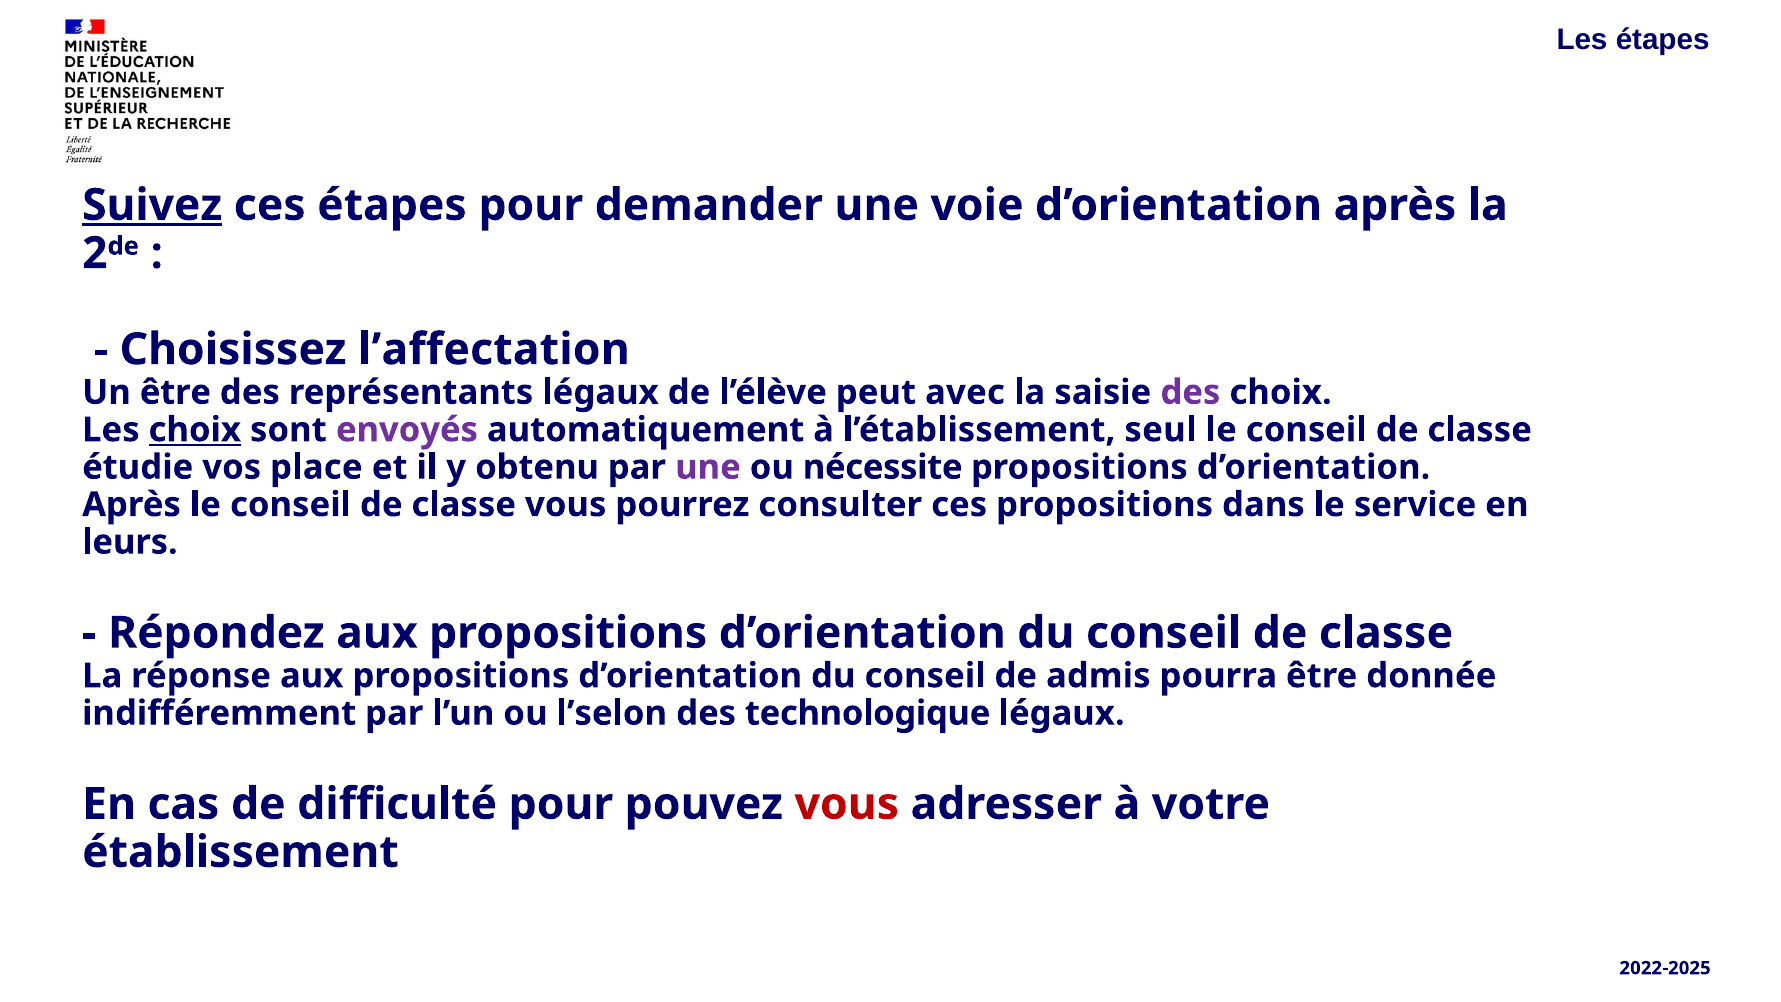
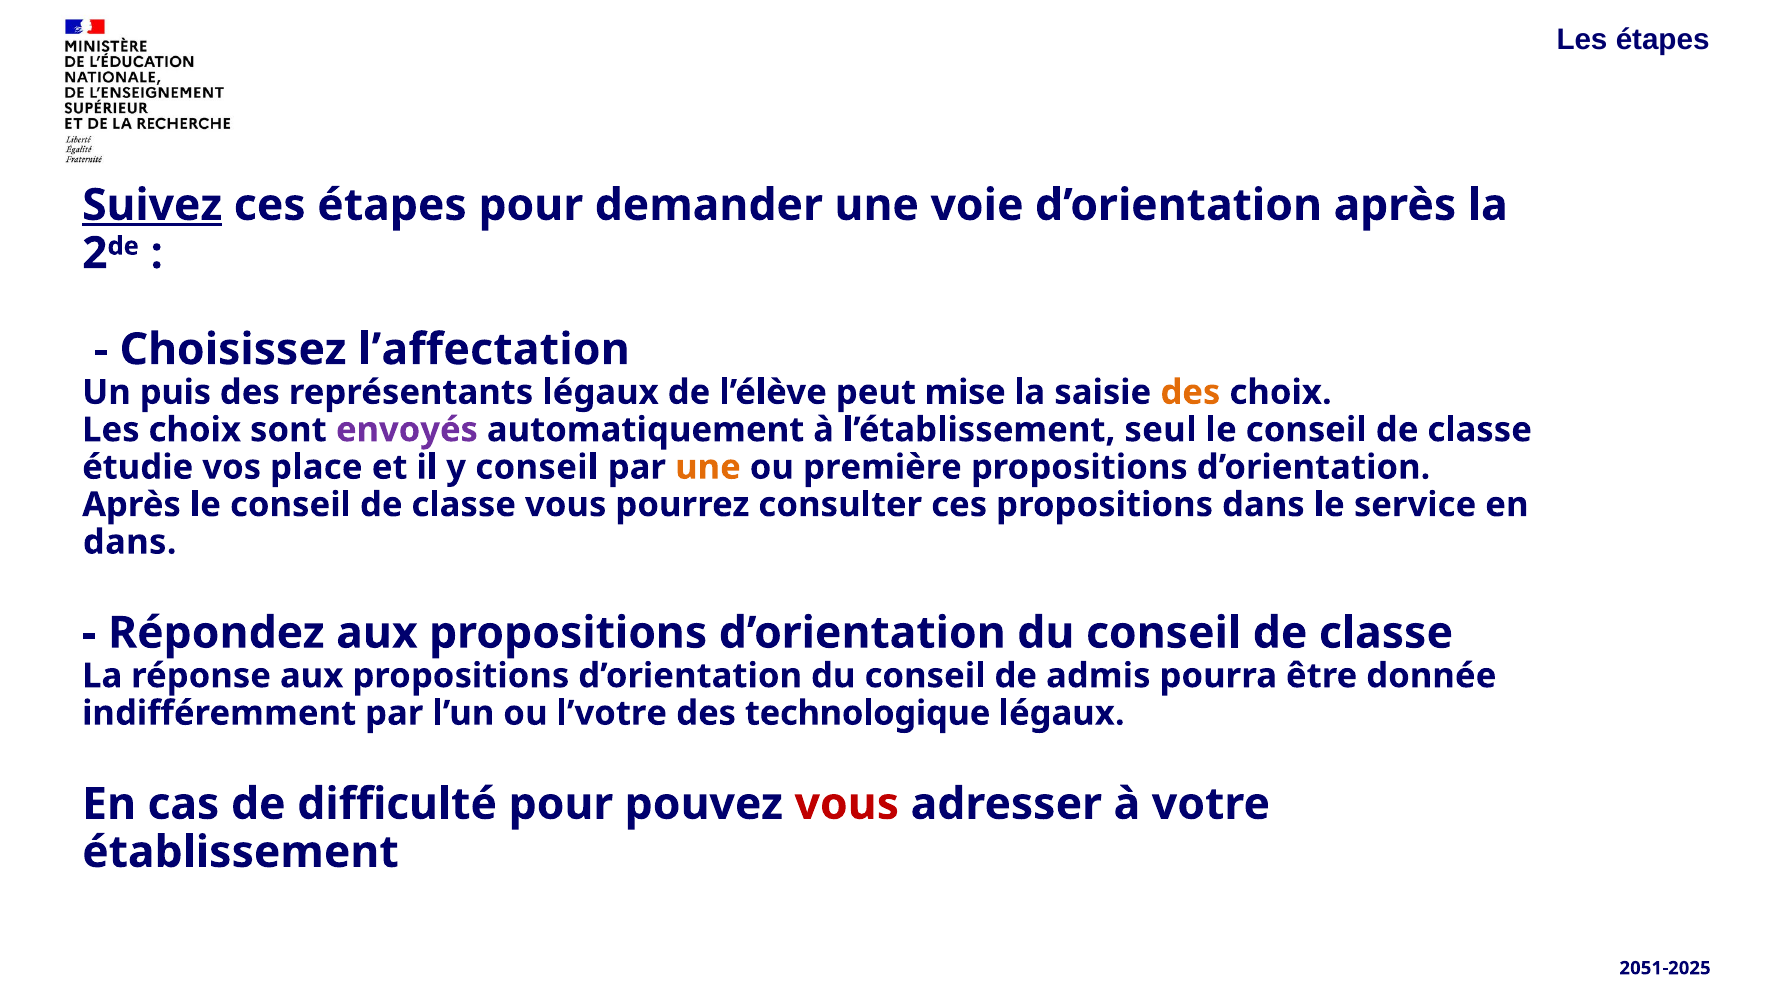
Un être: être -> puis (175, 392)
avec: avec -> mise (965, 392)
des colour: purple -> orange (1190, 392)
choix underline: present -> none (195, 430)
y obtenu: obtenu -> conseil (537, 467)
une colour: purple -> orange (708, 467)
nécessite: nécessite -> première (882, 467)
leurs: leurs -> dans (130, 542)
l’selon: l’selon -> l’votre (612, 713)
2022-2025: 2022-2025 -> 2051-2025 (1665, 968)
